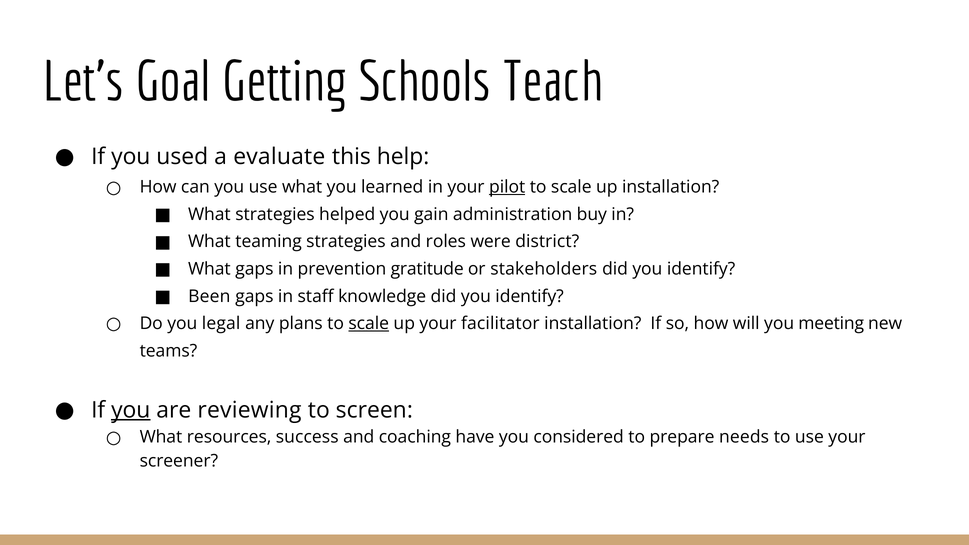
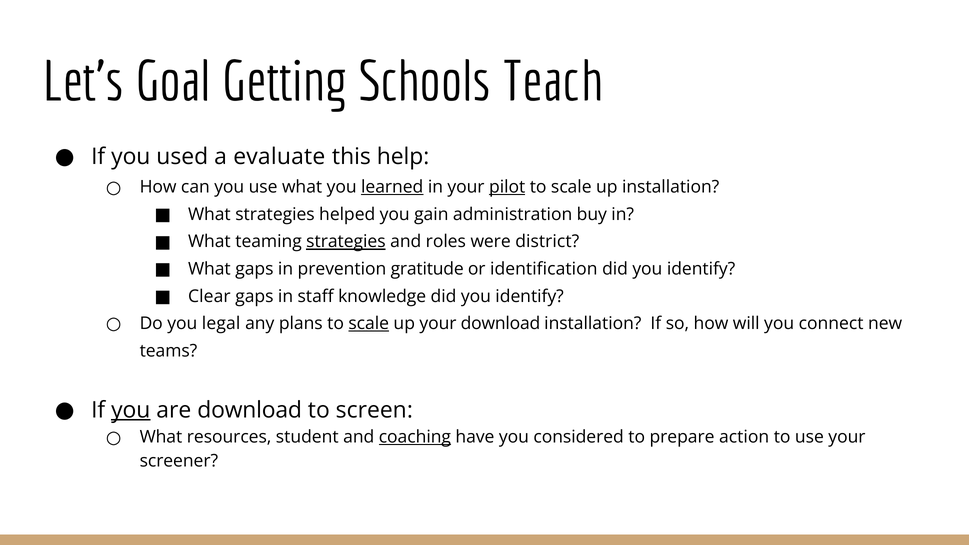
learned underline: none -> present (392, 187)
strategies underline: none -> present (346, 242)
stakeholders: stakeholders -> identification (544, 269)
Been: Been -> Clear (209, 296)
your facilitator: facilitator -> download (500, 324)
meeting: meeting -> connect (831, 324)
are reviewing: reviewing -> download (250, 410)
success: success -> student (307, 437)
coaching underline: none -> present (415, 437)
needs: needs -> action (744, 437)
